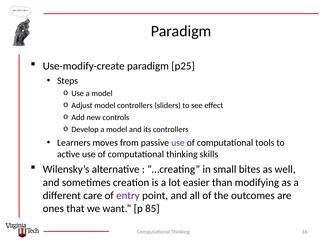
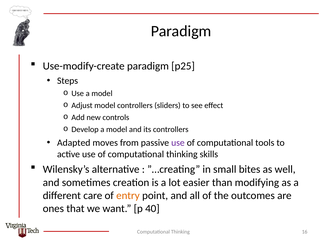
Learners: Learners -> Adapted (74, 143)
entry colour: purple -> orange (128, 196)
85: 85 -> 40 (152, 209)
